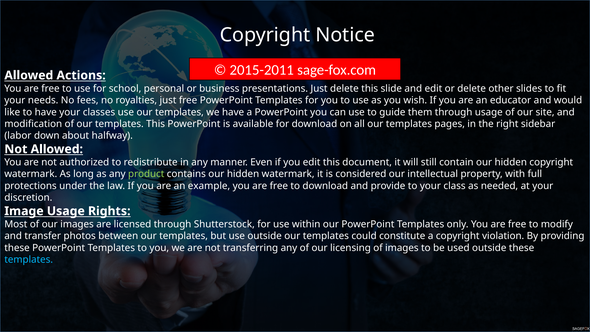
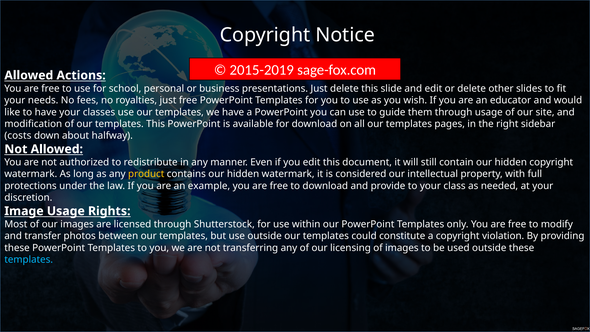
2015-2011: 2015-2011 -> 2015-2019 (262, 70)
labor: labor -> costs (18, 136)
product colour: light green -> yellow (146, 174)
